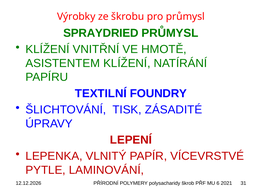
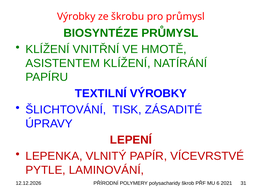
SPRAYDRIED: SPRAYDRIED -> BIOSYNTÉZE (101, 33)
TEXTILNÍ FOUNDRY: FOUNDRY -> VÝROBKY (158, 94)
